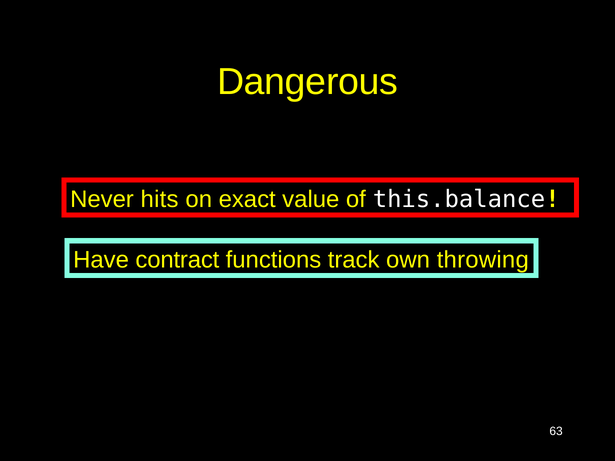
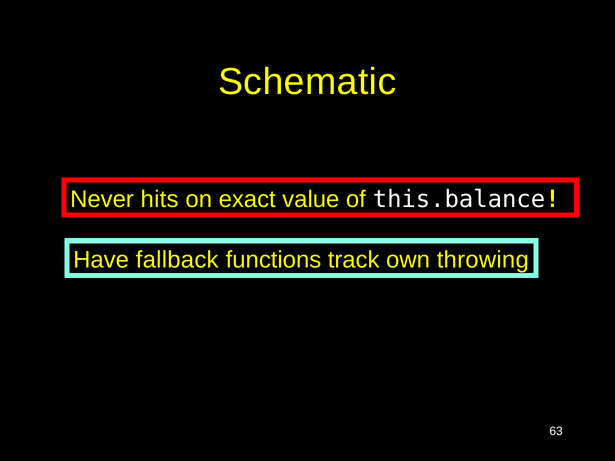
Dangerous: Dangerous -> Schematic (307, 82)
contract: contract -> fallback (177, 260)
